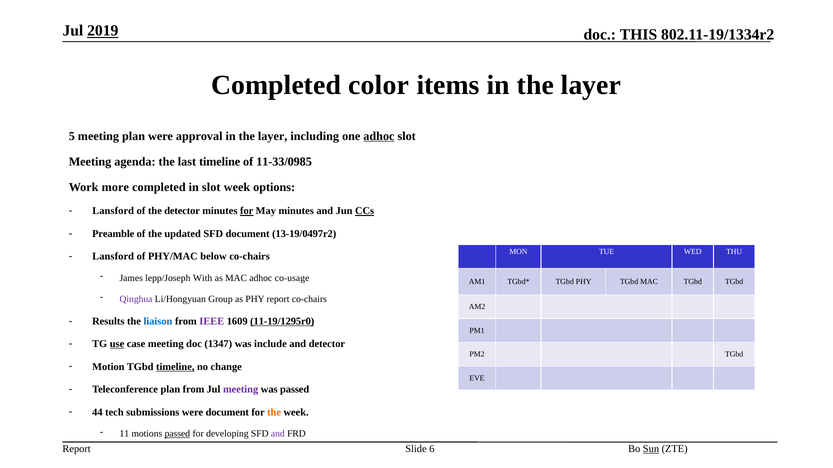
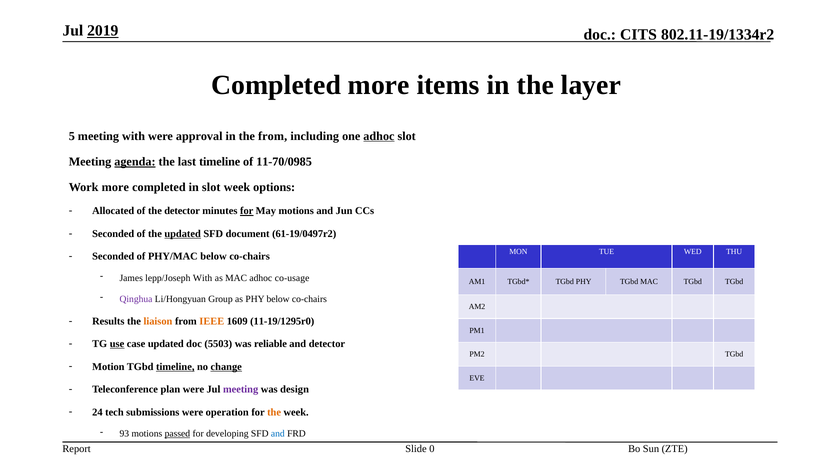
THIS: THIS -> CITS (638, 35)
Completed color: color -> more (379, 85)
meeting plan: plan -> with (134, 136)
layer: layer -> from (273, 136)
agenda underline: none -> present (135, 162)
11-33/0985: 11-33/0985 -> 11-70/0985 (284, 162)
Lansford: Lansford -> Allocated (113, 211)
May minutes: minutes -> motions (296, 211)
CCs underline: present -> none (365, 211)
Preamble: Preamble -> Seconded (113, 234)
updated underline: none -> present (183, 234)
13-19/0497r2: 13-19/0497r2 -> 61-19/0497r2 (304, 234)
Lansford: Lansford -> Seconded (113, 257)
PHY report: report -> below (278, 299)
liaison colour: blue -> orange (158, 322)
IEEE colour: purple -> orange (212, 322)
11-19/1295r0 underline: present -> none (282, 322)
case meeting: meeting -> updated (166, 344)
1347: 1347 -> 5503 (218, 344)
include: include -> reliable (271, 344)
change underline: none -> present (226, 367)
plan from: from -> were (194, 390)
was passed: passed -> design (295, 390)
44: 44 -> 24 (97, 413)
were document: document -> operation (227, 413)
11: 11 -> 93 (124, 434)
and colour: purple -> blue (278, 434)
6: 6 -> 0 (432, 449)
Sun underline: present -> none (651, 449)
